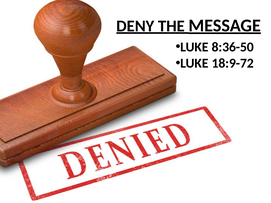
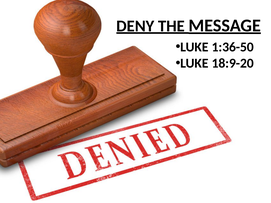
8:36-50: 8:36-50 -> 1:36-50 (233, 47)
18:9-72: 18:9-72 -> 18:9-20 (233, 63)
